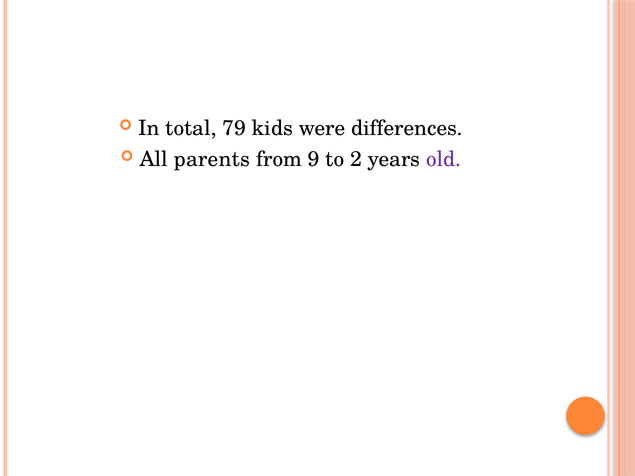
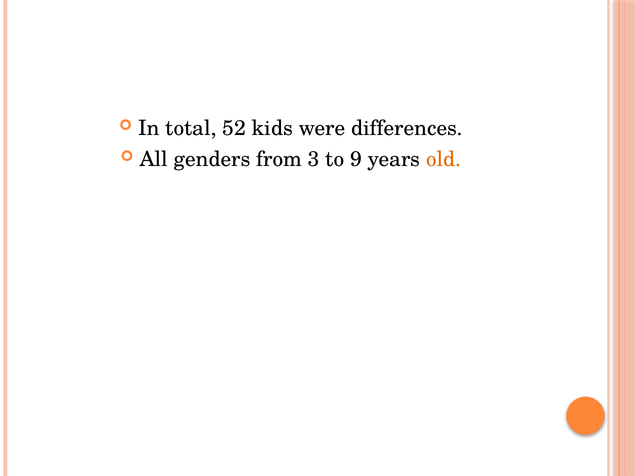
79: 79 -> 52 (234, 128)
parents: parents -> genders (212, 159)
9: 9 -> 3 (314, 159)
2: 2 -> 9 (356, 159)
old colour: purple -> orange (444, 159)
